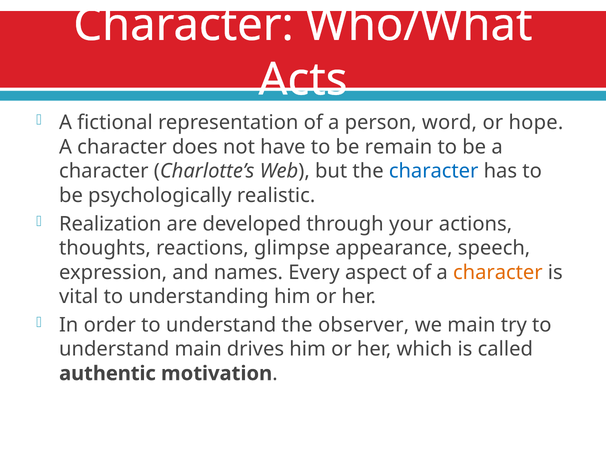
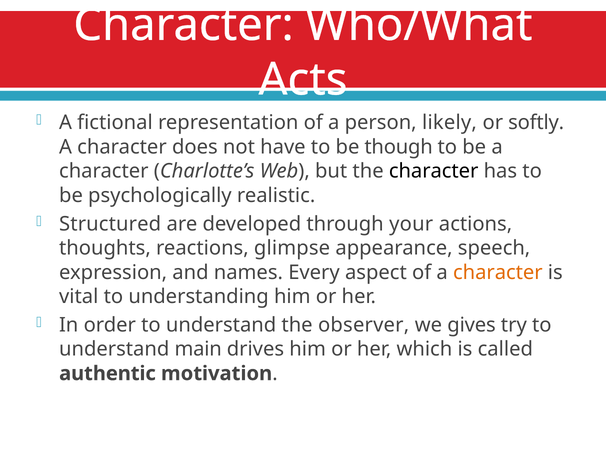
word: word -> likely (449, 123)
hope: hope -> softly (536, 123)
remain: remain -> though (399, 147)
character colour: blue -> black (434, 171)
Realization: Realization -> Structured (110, 224)
we main: main -> gives (472, 325)
